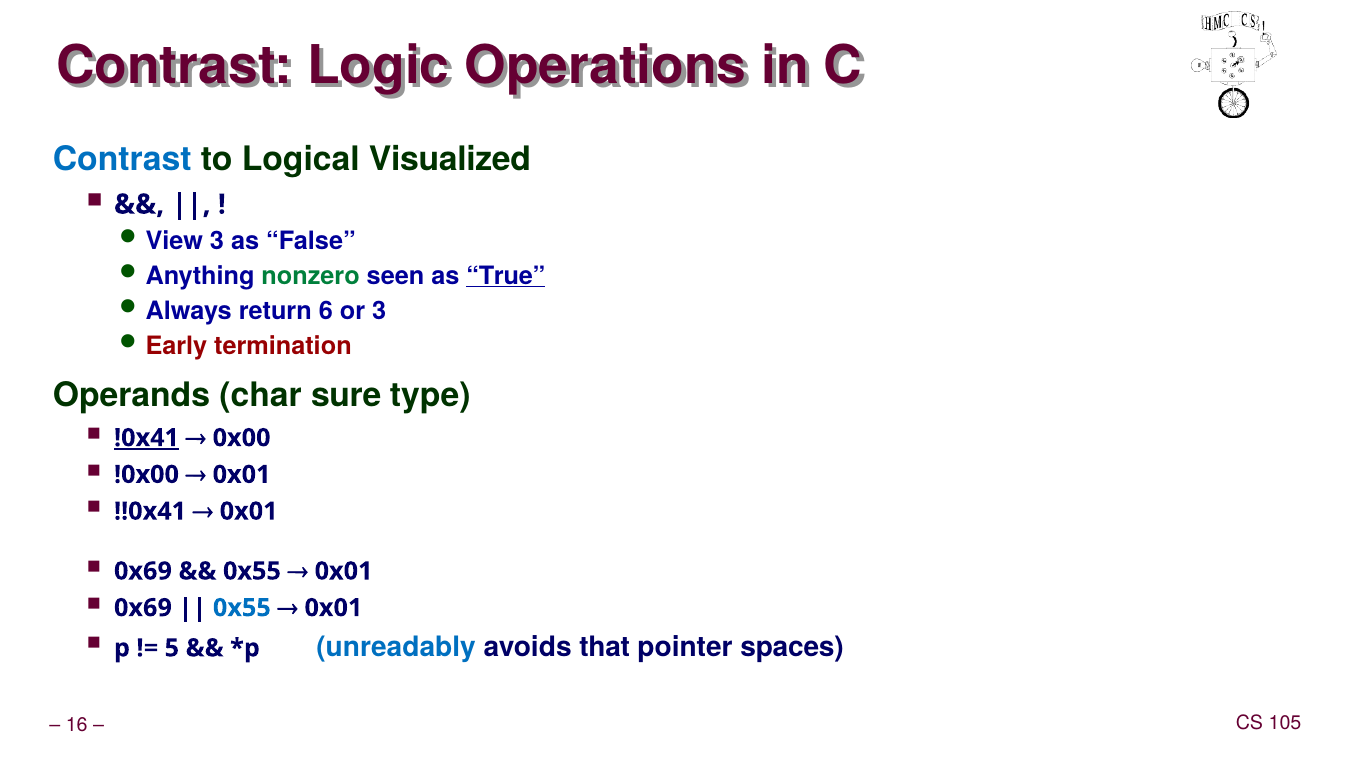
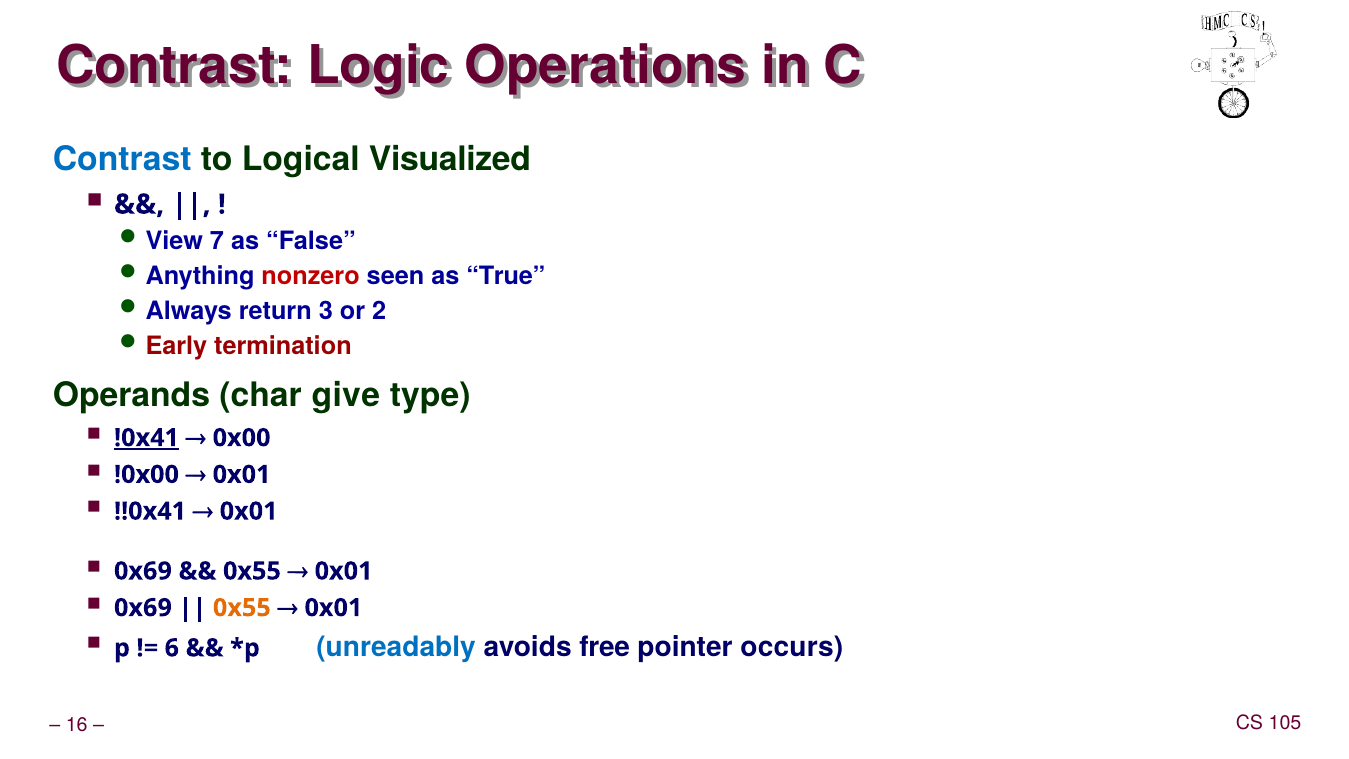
3: 3 -> 7 (217, 241)
nonzero colour: green -> red (311, 276)
True underline: present -> none (506, 276)
6: 6 -> 3 (326, 311)
or 3: 3 -> 2 (379, 311)
sure: sure -> give (346, 396)
0x55 colour: blue -> orange (242, 608)
5: 5 -> 6 (172, 648)
that: that -> free (605, 647)
spaces: spaces -> occurs (792, 647)
